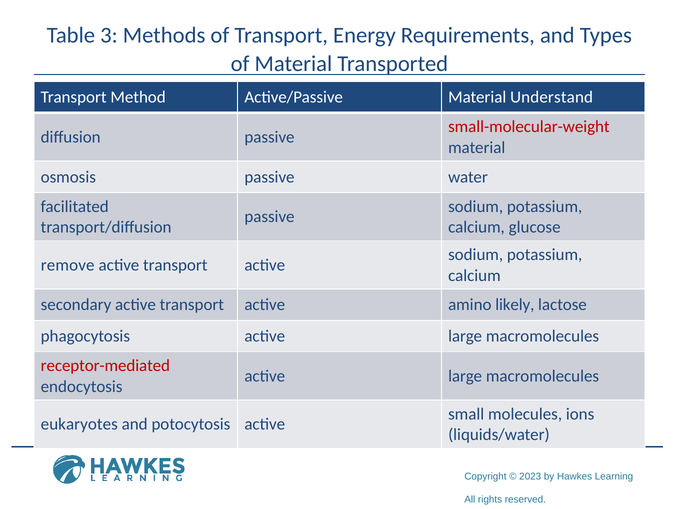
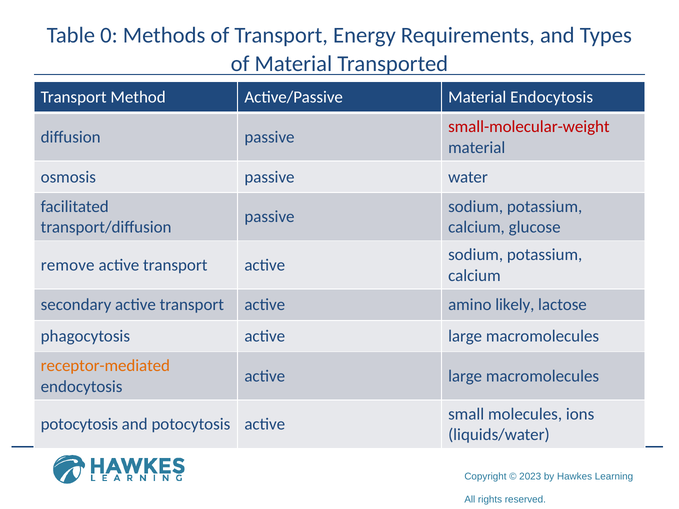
3: 3 -> 0 (109, 36)
Material Understand: Understand -> Endocytosis (552, 97)
receptor-mediated colour: red -> orange (105, 366)
eukaryotes: eukaryotes -> potocytosis (79, 425)
